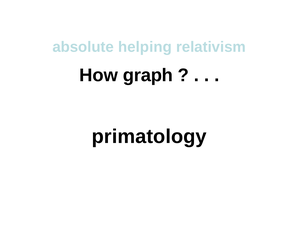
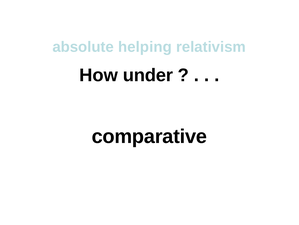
graph: graph -> under (148, 75)
primatology: primatology -> comparative (149, 136)
